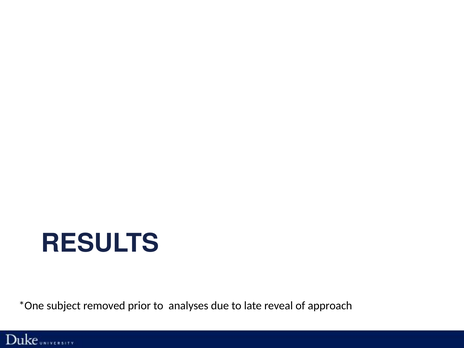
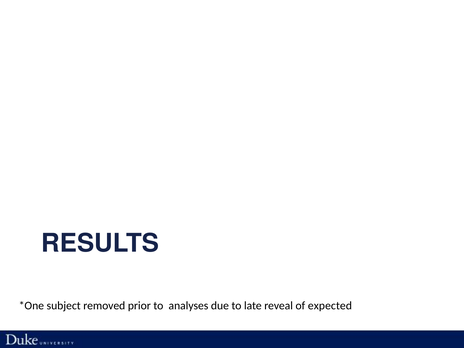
approach: approach -> expected (330, 306)
